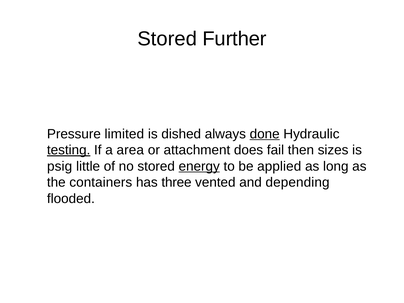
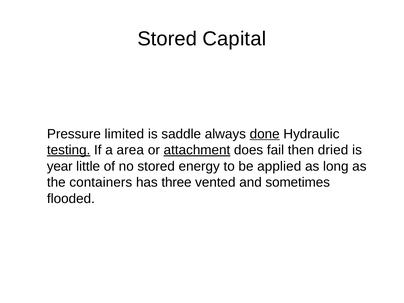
Further: Further -> Capital (234, 39)
dished: dished -> saddle (181, 134)
attachment underline: none -> present (197, 150)
sizes: sizes -> dried (333, 150)
psig: psig -> year (60, 166)
energy underline: present -> none (199, 166)
depending: depending -> sometimes (298, 182)
